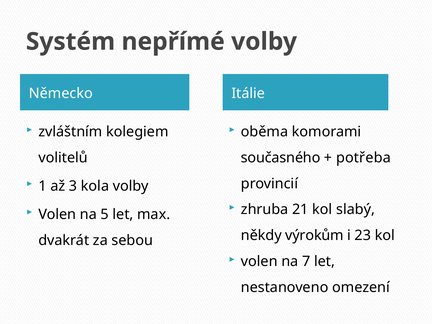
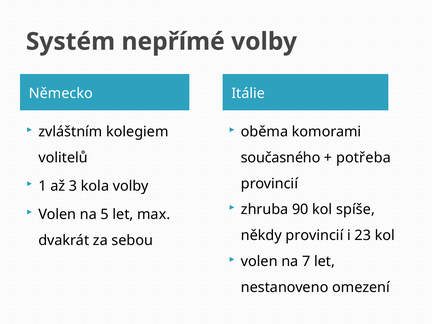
21: 21 -> 90 (300, 210)
slabý: slabý -> spíše (356, 210)
někdy výrokům: výrokům -> provincií (314, 235)
